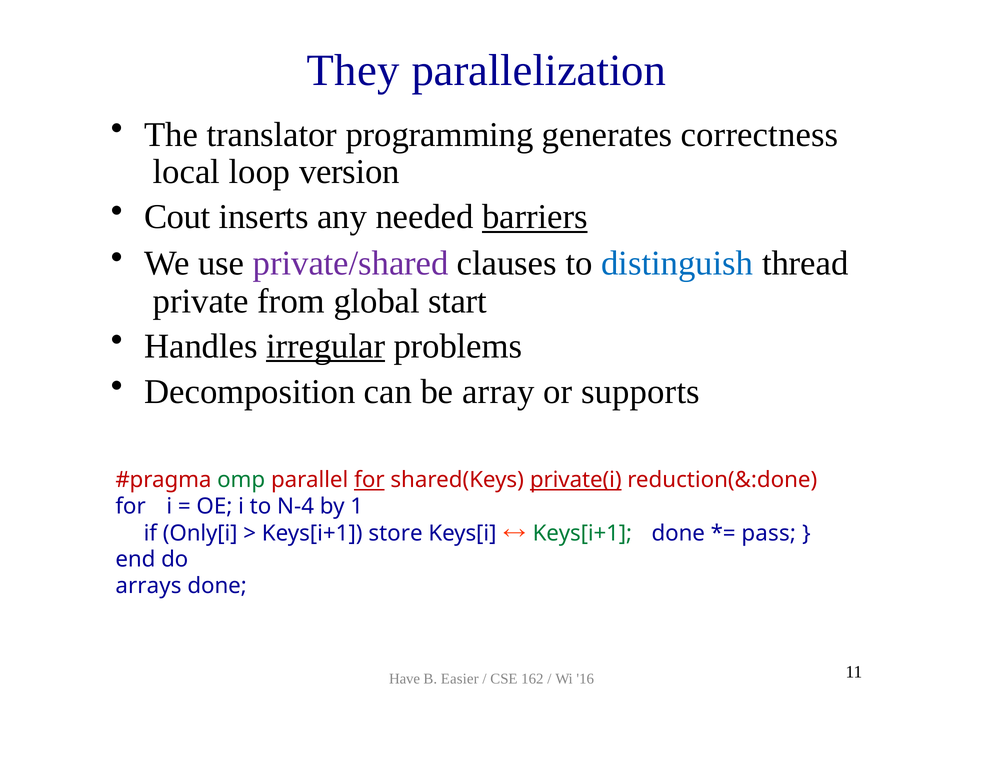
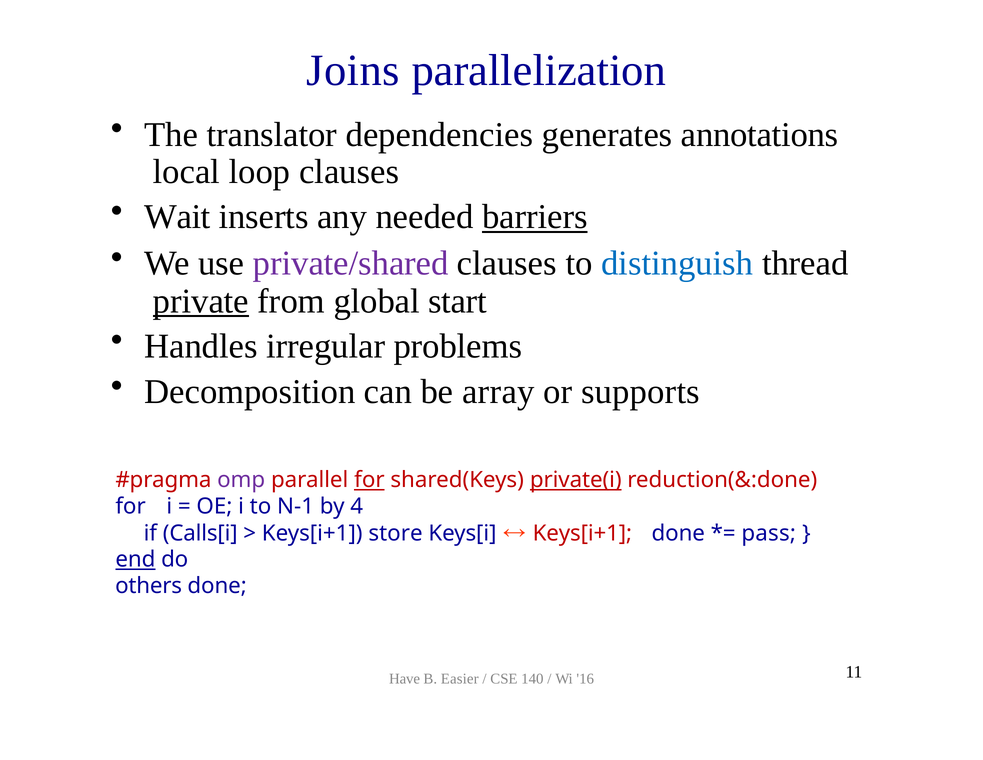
They: They -> Joins (353, 71)
programming: programming -> dependencies (440, 135)
correctness: correctness -> annotations (760, 135)
loop version: version -> clauses (349, 172)
Cout: Cout -> Wait (177, 217)
private underline: none -> present (201, 301)
irregular underline: present -> none (326, 346)
omp colour: green -> purple (241, 480)
N-4: N-4 -> N-1 (296, 506)
1: 1 -> 4 (357, 506)
Only[i: Only[i -> Calls[i (200, 533)
Keys[i+1 colour: green -> red (582, 533)
end underline: none -> present (135, 559)
arrays: arrays -> others (149, 586)
162: 162 -> 140 (532, 679)
